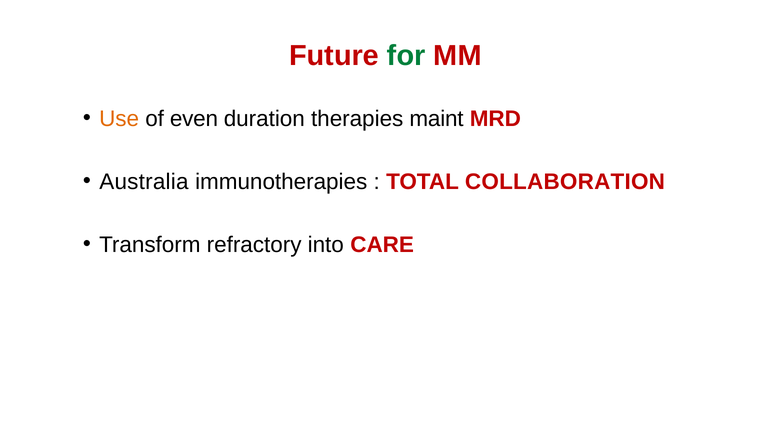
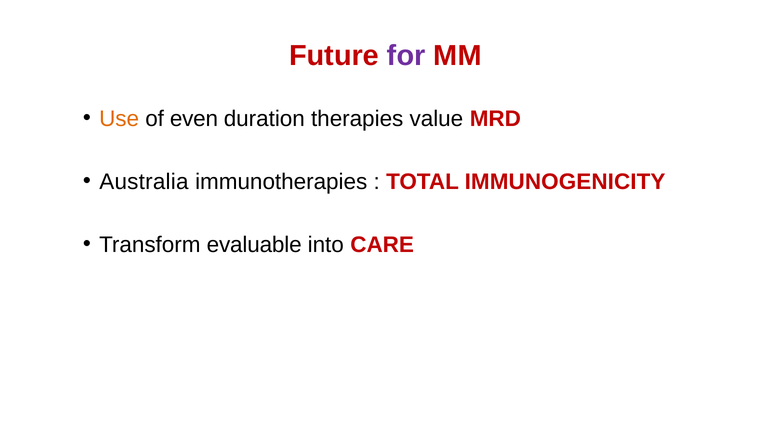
for colour: green -> purple (406, 56)
maint: maint -> value (436, 119)
COLLABORATION: COLLABORATION -> IMMUNOGENICITY (565, 182)
refractory: refractory -> evaluable (254, 244)
